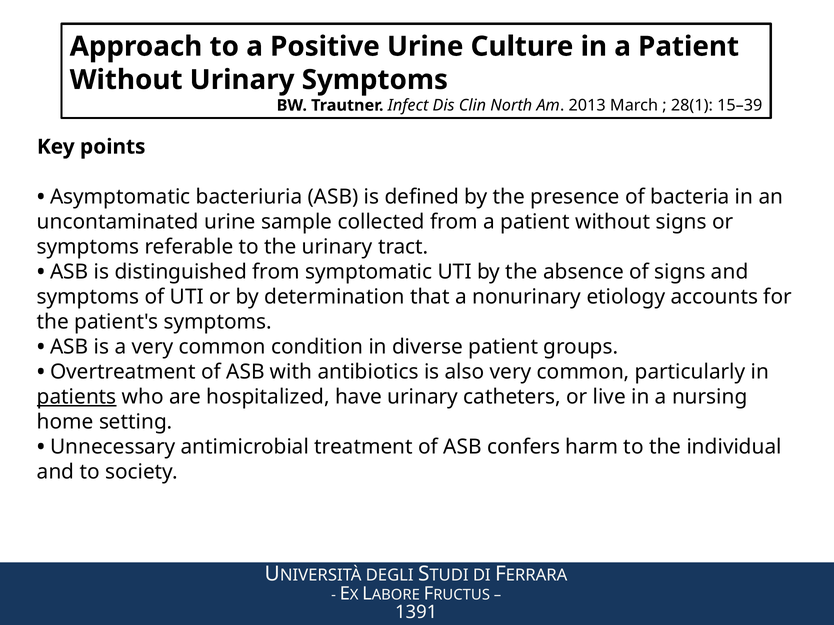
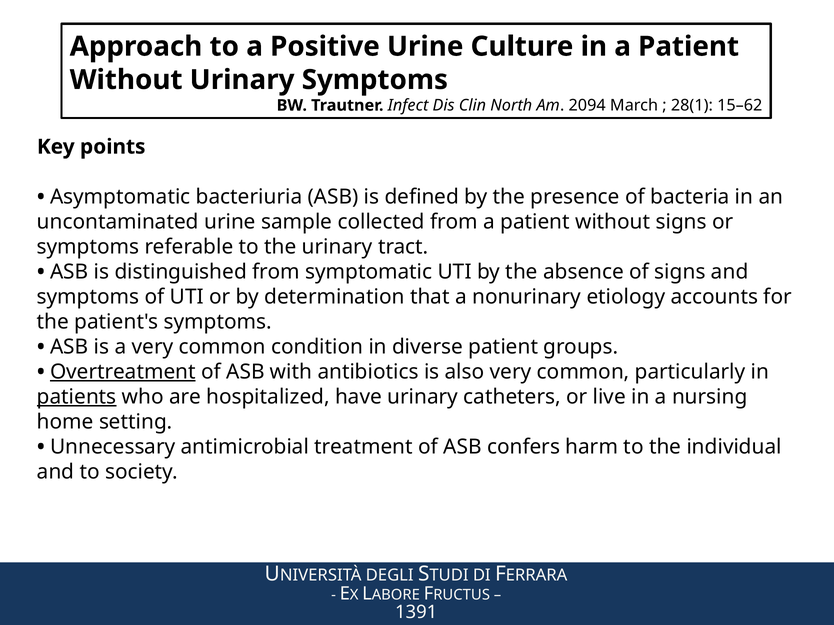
2013: 2013 -> 2094 (587, 105)
15–39: 15–39 -> 15–62 (740, 105)
Overtreatment underline: none -> present (123, 372)
